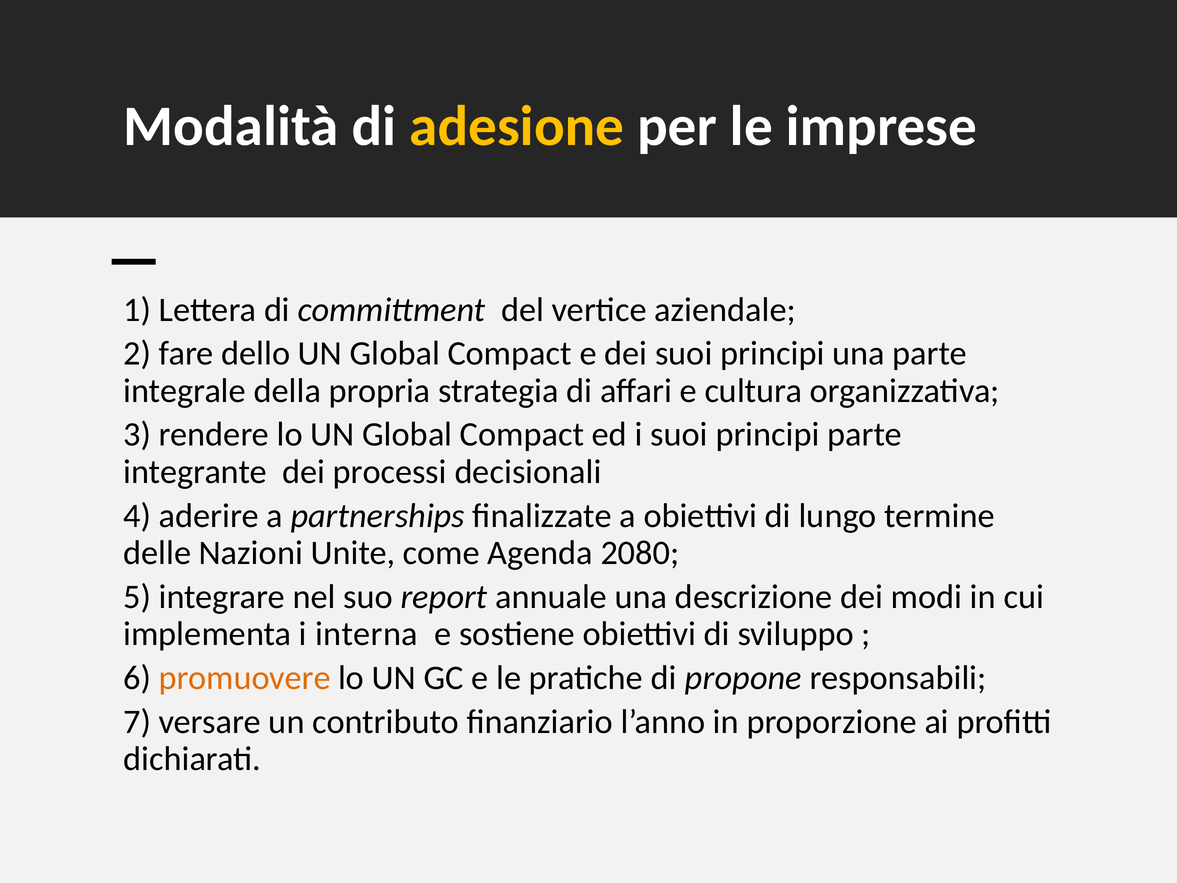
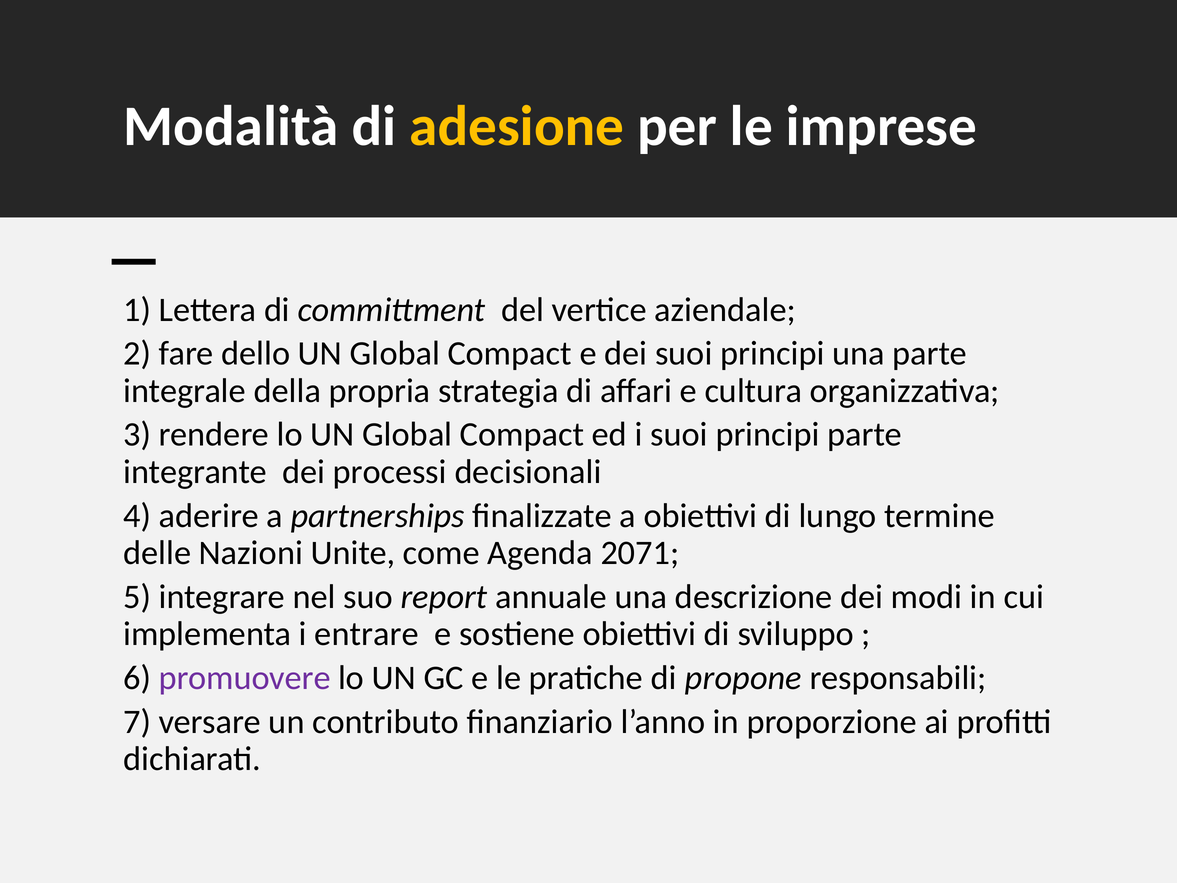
2080: 2080 -> 2071 (640, 553)
interna: interna -> entrare (367, 634)
promuovere colour: orange -> purple (245, 678)
